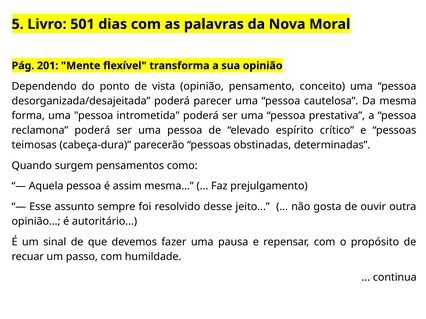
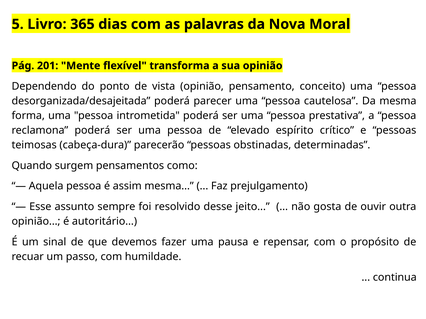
501: 501 -> 365 (82, 24)
